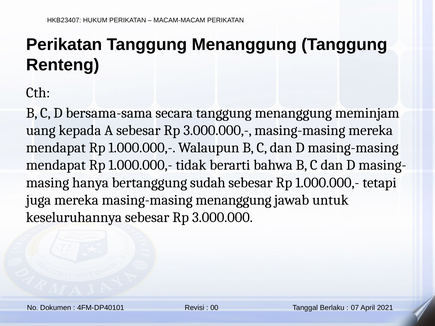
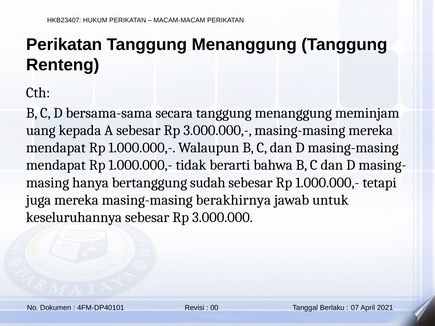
masing-masing menanggung: menanggung -> berakhirnya (233, 200)
